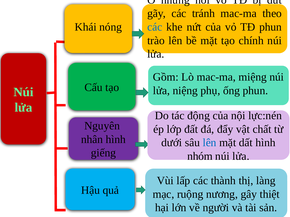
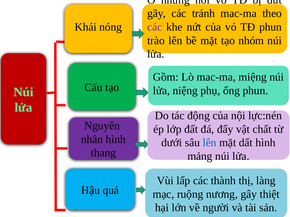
các colour: blue -> purple (155, 27)
chính: chính -> nhóm (251, 41)
giếng: giếng -> thang (103, 153)
nhóm: nhóm -> mảng (200, 156)
